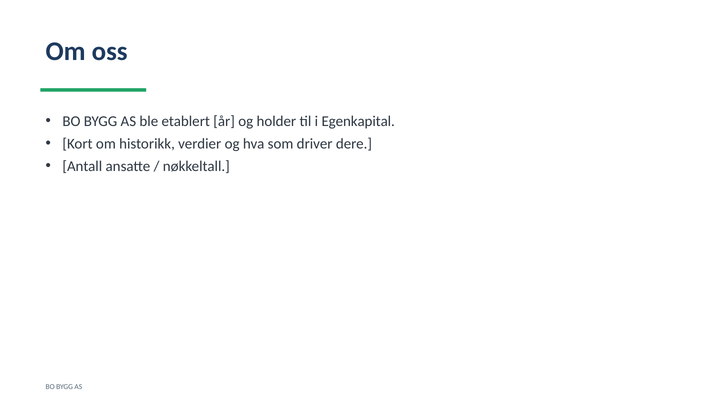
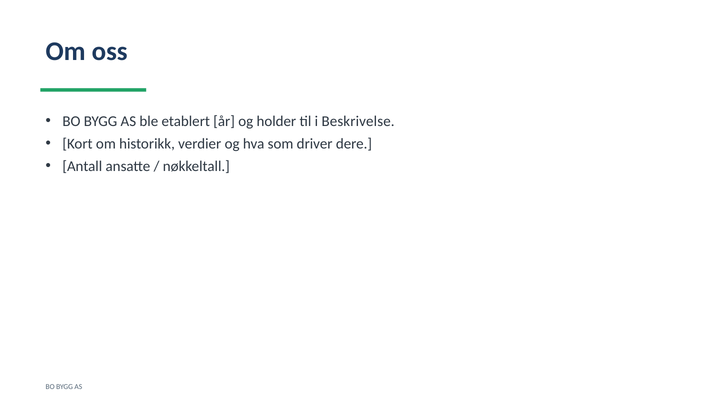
Egenkapital: Egenkapital -> Beskrivelse (358, 121)
